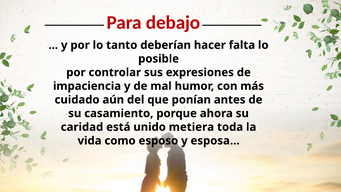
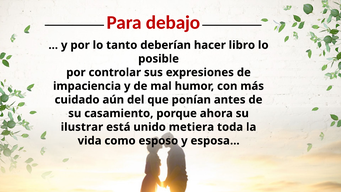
falta: falta -> libro (242, 45)
caridad: caridad -> ilustrar (82, 127)
